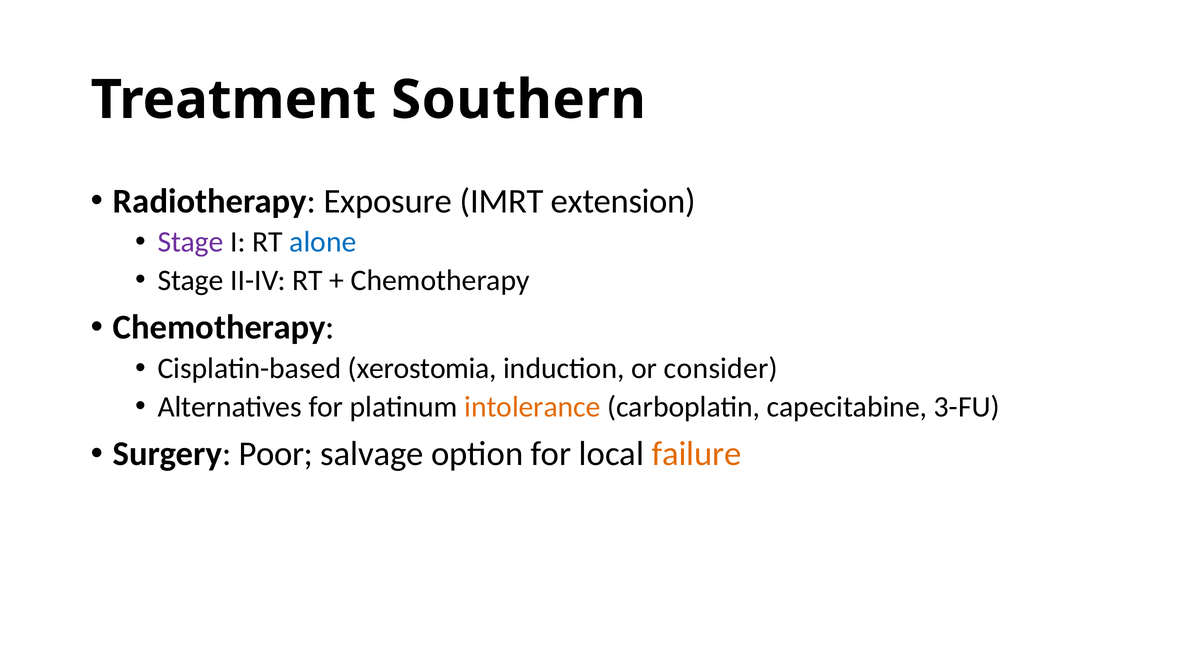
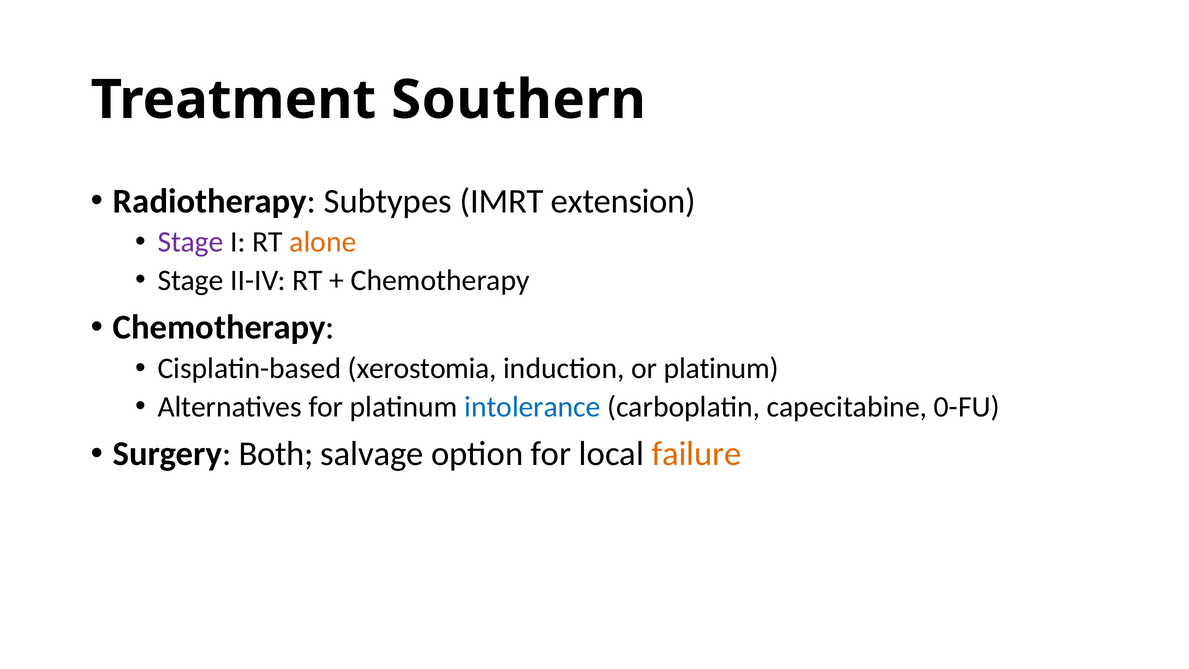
Exposure: Exposure -> Subtypes (388, 201)
alone colour: blue -> orange (323, 242)
or consider: consider -> platinum (721, 368)
intolerance colour: orange -> blue (532, 407)
3-FU: 3-FU -> 0-FU (967, 407)
Poor: Poor -> Both (276, 454)
